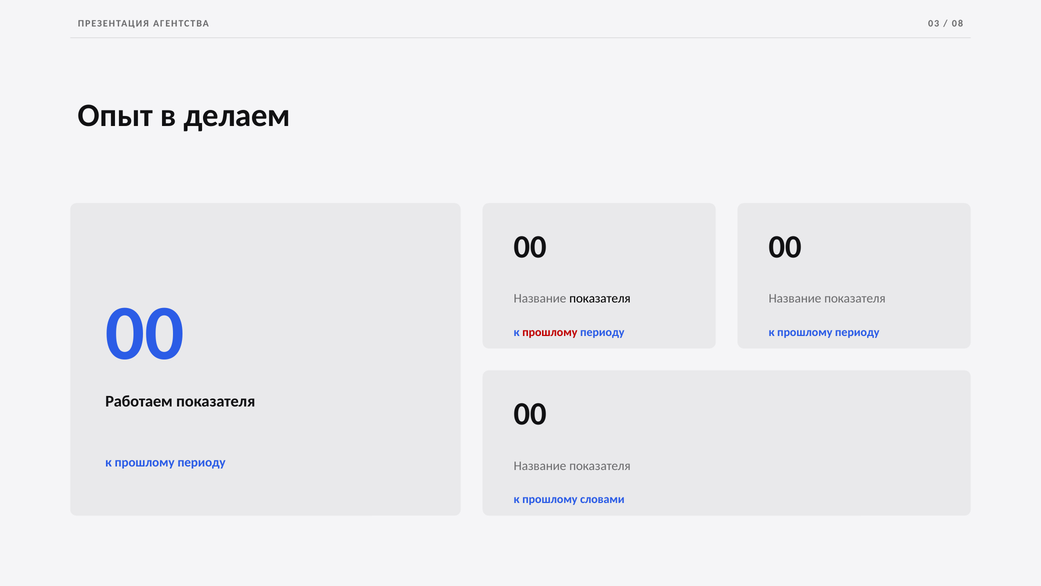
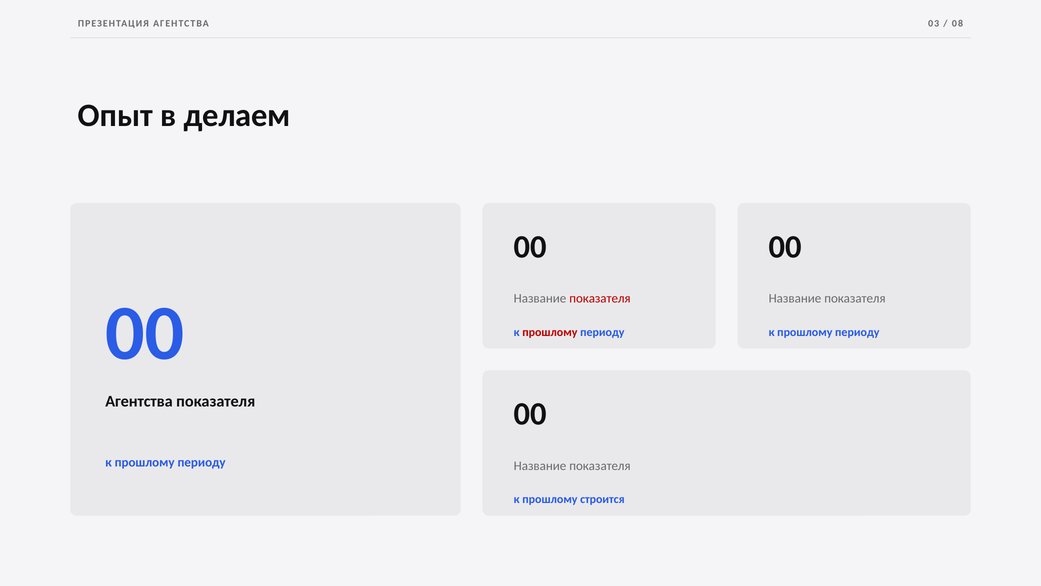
показателя colour: black -> red (600, 298)
Работаем: Работаем -> Агентства (139, 401)
словами: словами -> строится (602, 499)
